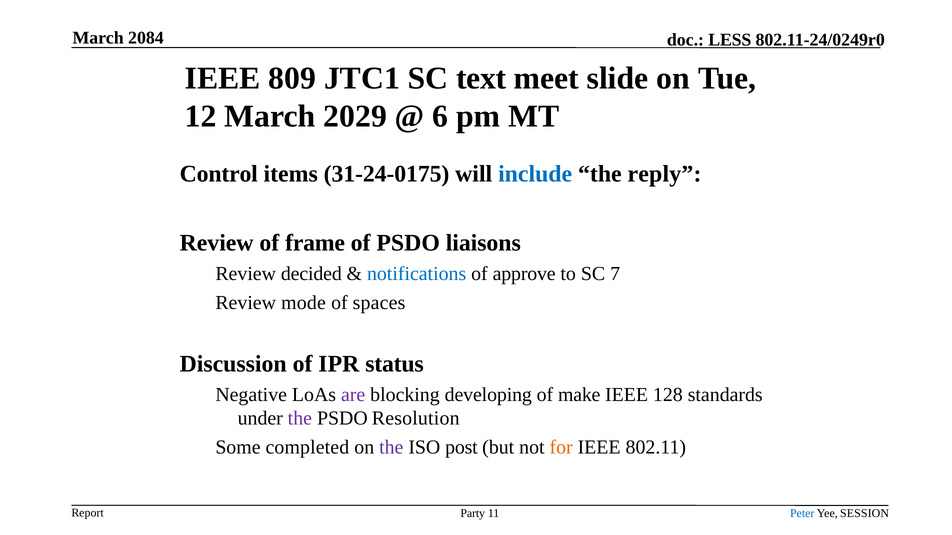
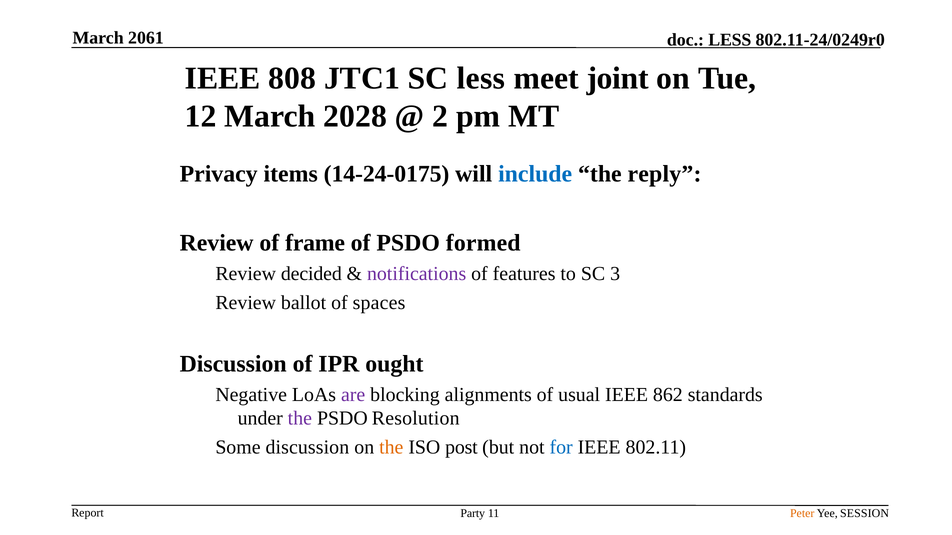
2084: 2084 -> 2061 (146, 38)
809: 809 -> 808 (292, 78)
SC text: text -> less (481, 78)
slide: slide -> joint (618, 78)
2029: 2029 -> 2028 (355, 117)
6: 6 -> 2 (440, 117)
Control: Control -> Privacy (219, 174)
31-24-0175: 31-24-0175 -> 14-24-0175 (387, 174)
liaisons: liaisons -> formed (483, 243)
notifications colour: blue -> purple (417, 274)
approve: approve -> features (524, 274)
7: 7 -> 3 (615, 274)
mode: mode -> ballot (304, 303)
status: status -> ought (394, 364)
developing: developing -> alignments (488, 395)
make: make -> usual (579, 395)
128: 128 -> 862 (668, 395)
Some completed: completed -> discussion (307, 447)
the colour: purple -> orange (391, 447)
for colour: orange -> blue (561, 447)
Peter colour: blue -> orange (802, 514)
